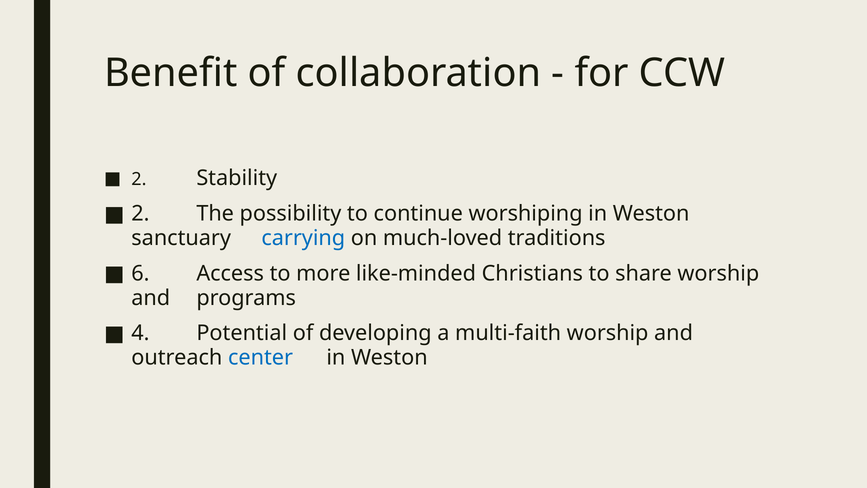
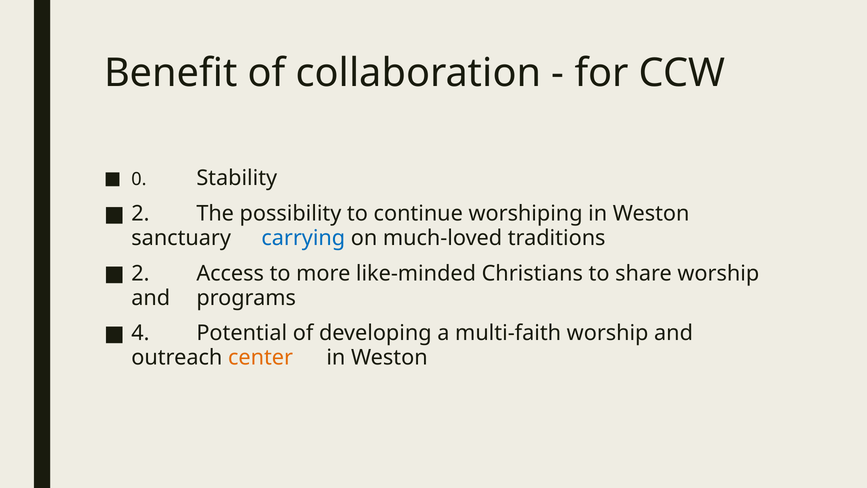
2: 2 -> 0 (139, 179)
6: 6 -> 2 (140, 273)
center colour: blue -> orange (261, 357)
